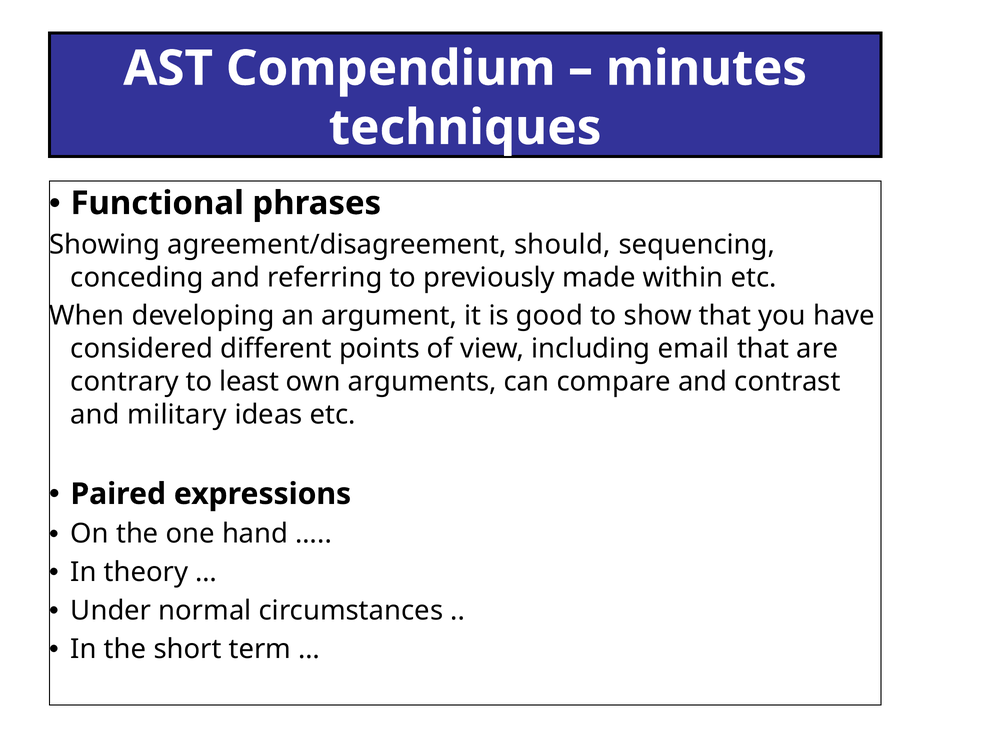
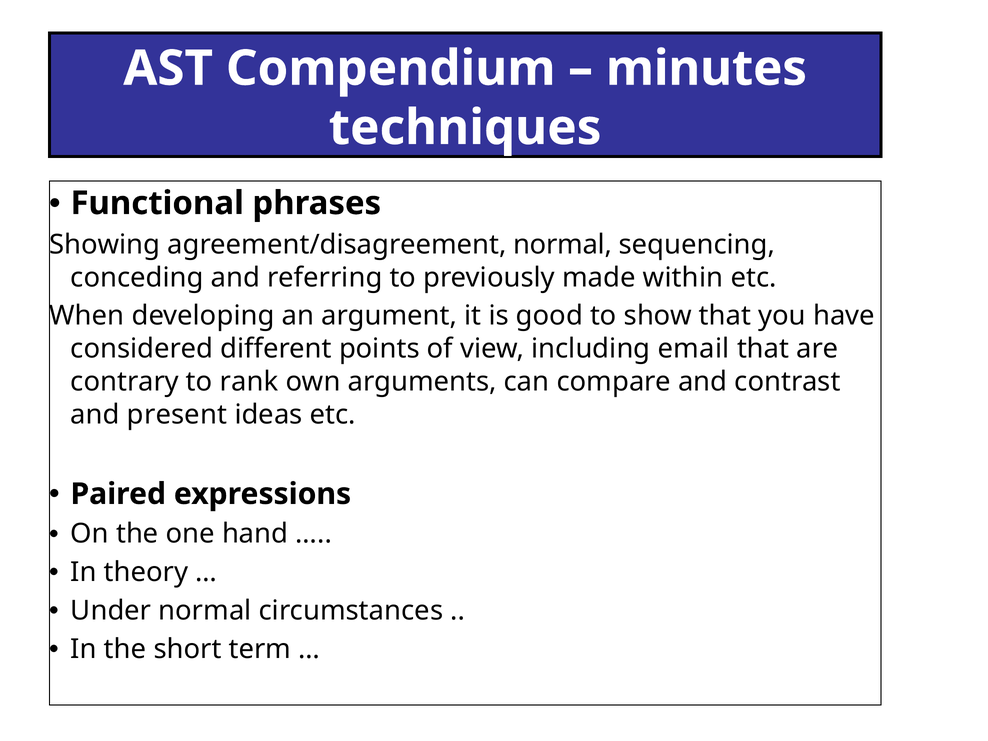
agreement/disagreement should: should -> normal (563, 245)
least: least -> rank (249, 382)
military: military -> present (177, 415)
